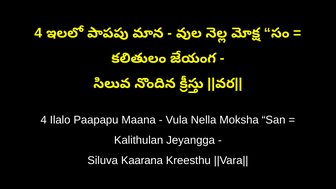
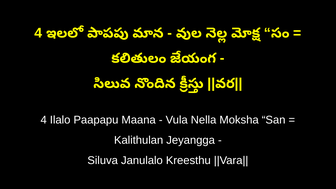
Kaarana: Kaarana -> Janulalo (142, 160)
